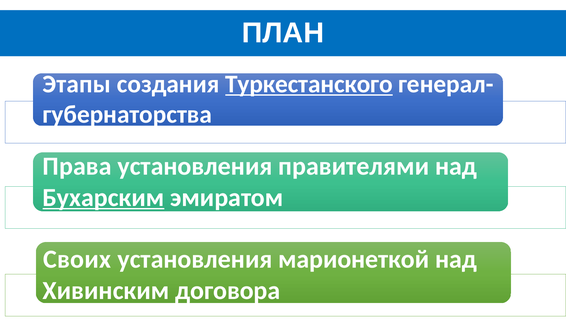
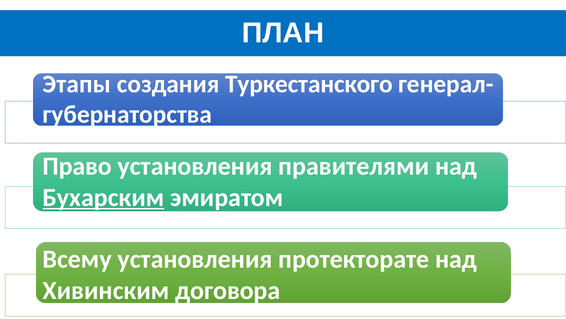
Туркестанского underline: present -> none (309, 84)
Права: Права -> Право (77, 166)
Своих: Своих -> Всему (77, 259)
марионеткой: марионеткой -> протекторате (354, 259)
